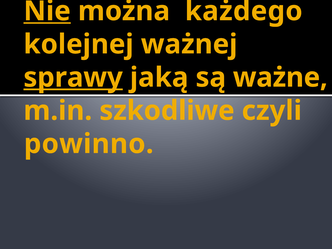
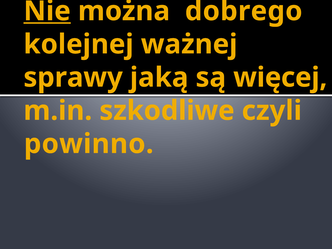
każdego: każdego -> dobrego (244, 11)
sprawy underline: present -> none (73, 78)
ważne: ważne -> więcej (280, 78)
